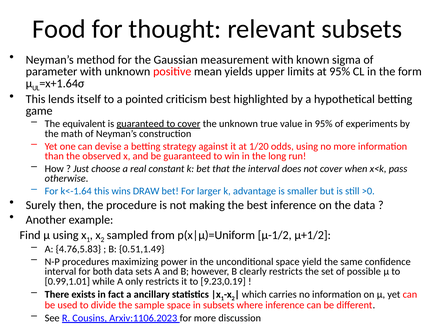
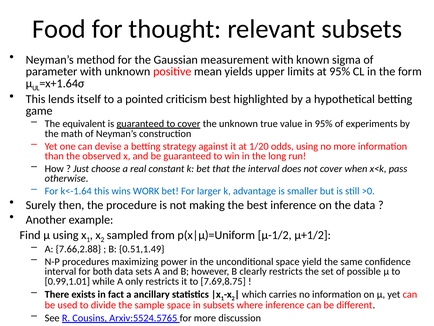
DRAW: DRAW -> WORK (146, 191)
4.76,5.83: 4.76,5.83 -> 7.66,2.88 (78, 249)
9.23,0.19: 9.23,0.19 -> 7.69,8.75 (223, 281)
Arxiv:1106.2023: Arxiv:1106.2023 -> Arxiv:5524.5765 (143, 317)
